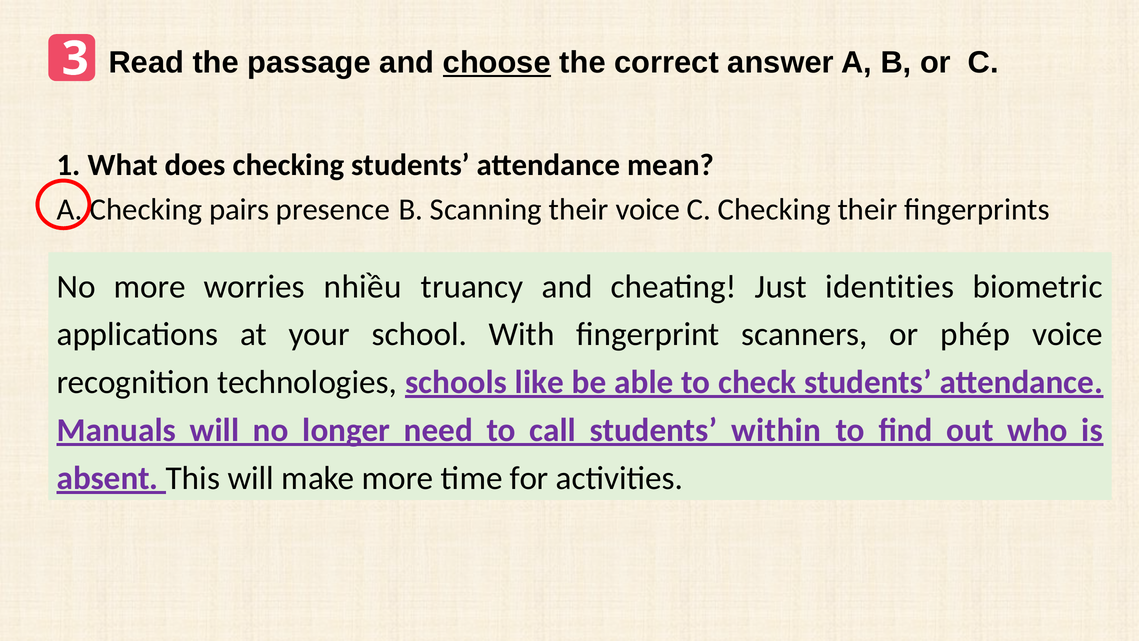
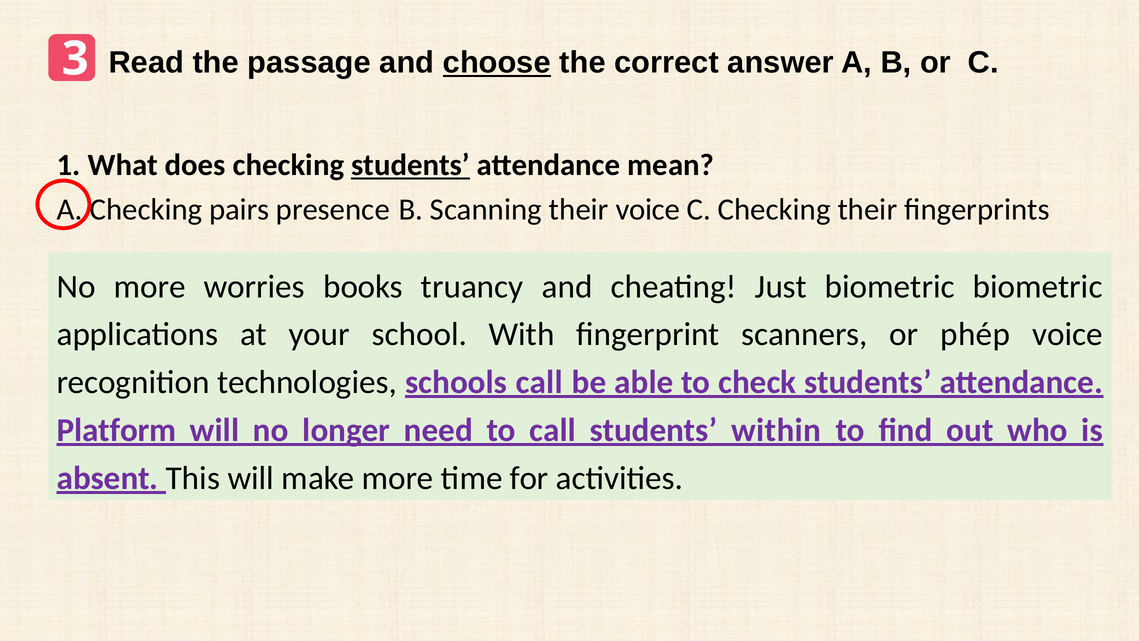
students underline: none -> present (411, 165)
nhiều: nhiều -> books (363, 286)
Just identities: identities -> biometric (890, 286)
schools like: like -> call (539, 382)
Manuals: Manuals -> Platform (117, 430)
